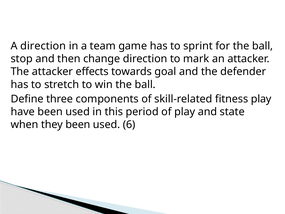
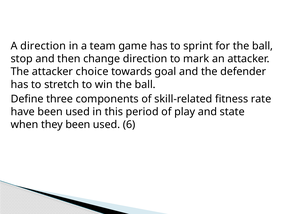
effects: effects -> choice (92, 72)
fitness play: play -> rate (261, 99)
